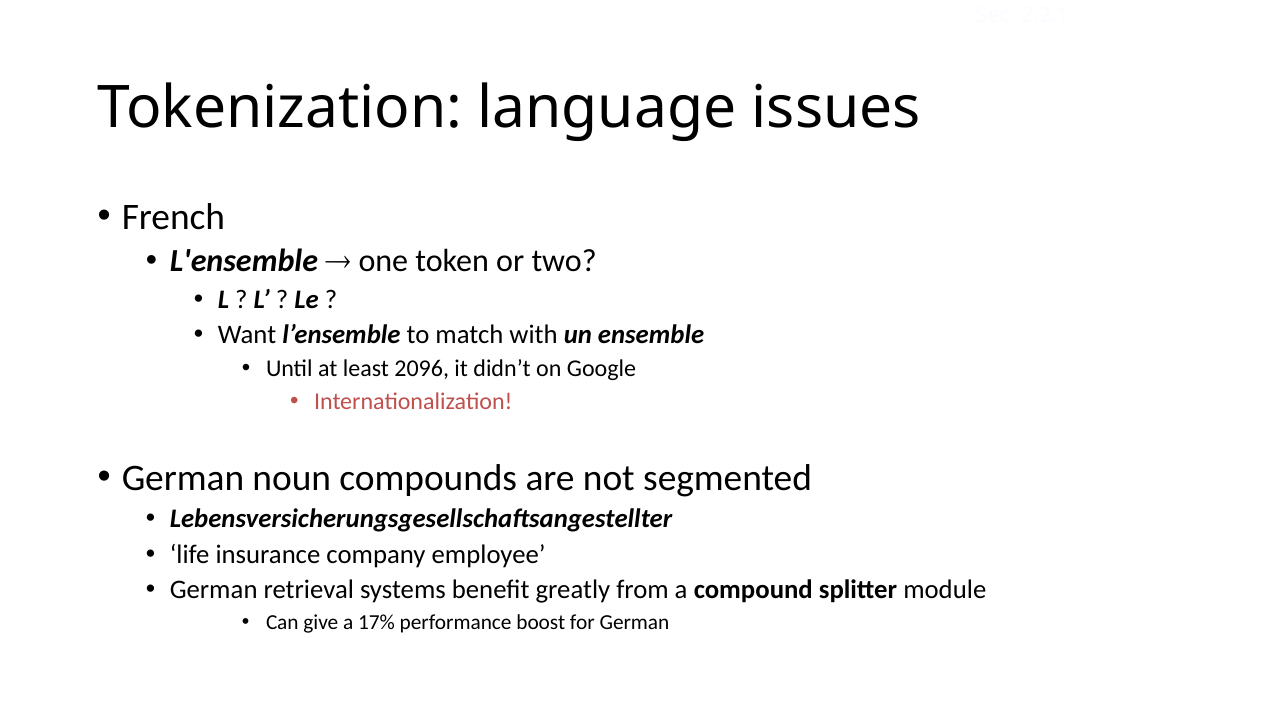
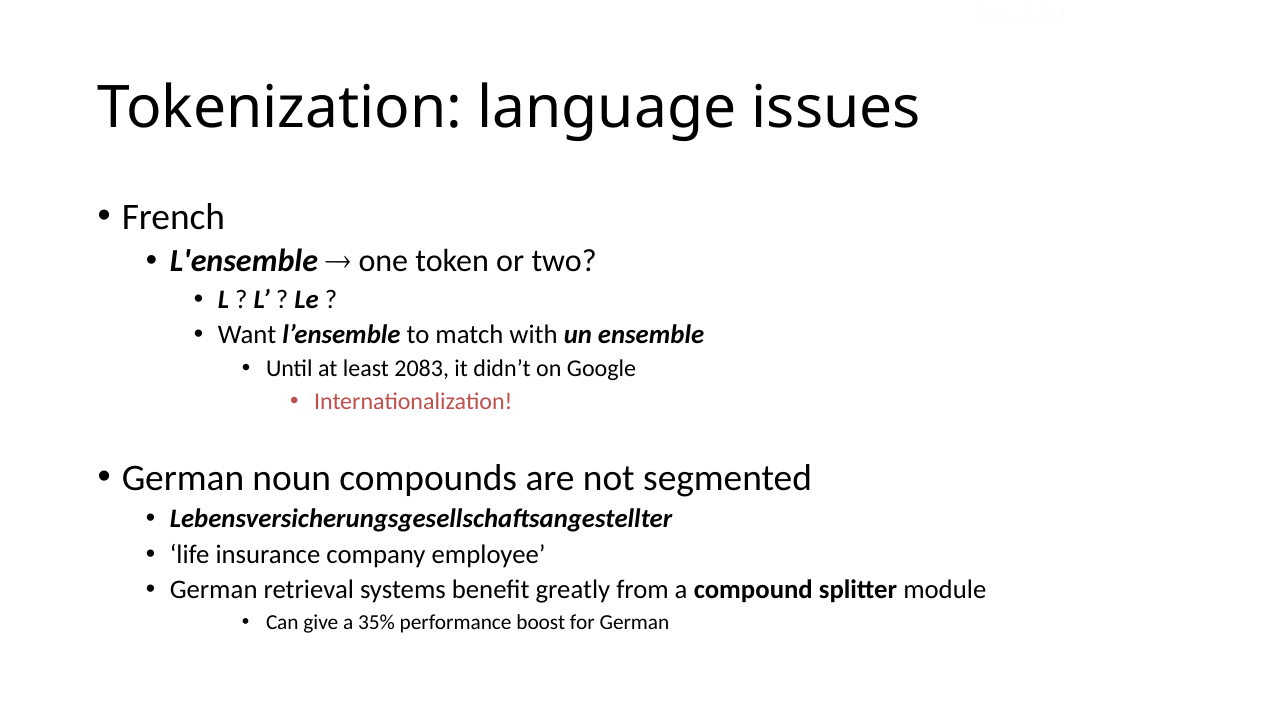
2096: 2096 -> 2083 (422, 369)
17%: 17% -> 35% (377, 623)
